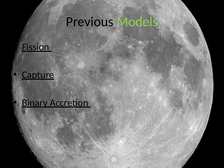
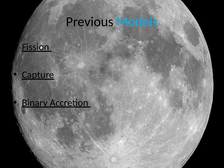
Models colour: light green -> light blue (137, 22)
